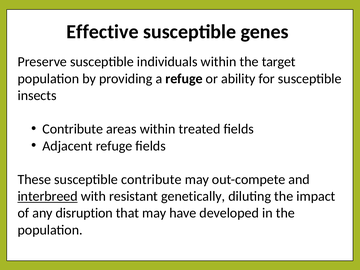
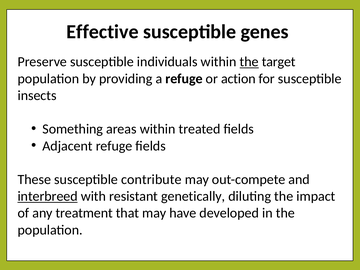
the underline: none -> present (249, 62)
ability: ability -> action (238, 79)
Contribute: Contribute -> Something (73, 129)
disruption: disruption -> treatment (84, 213)
